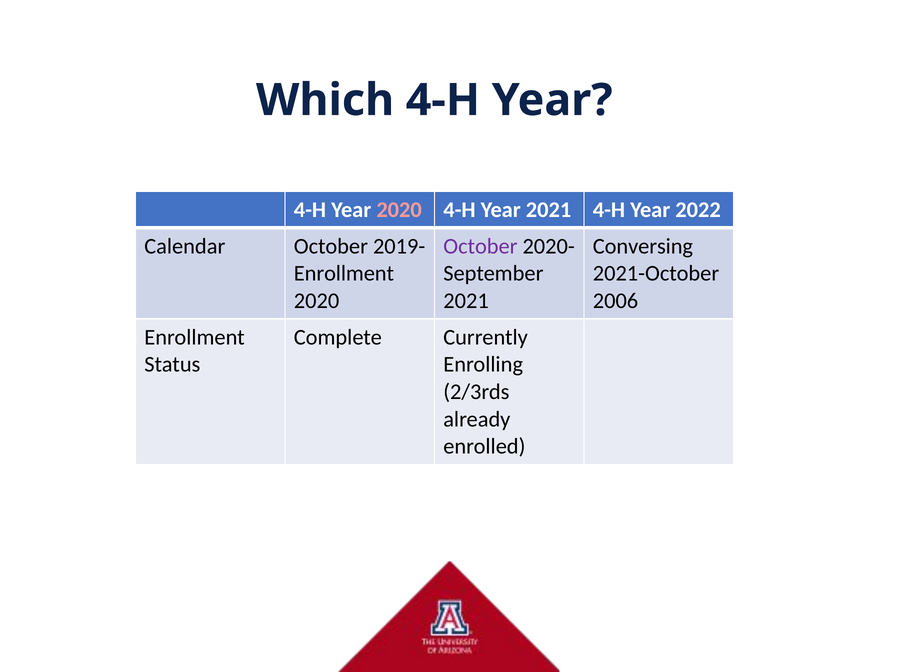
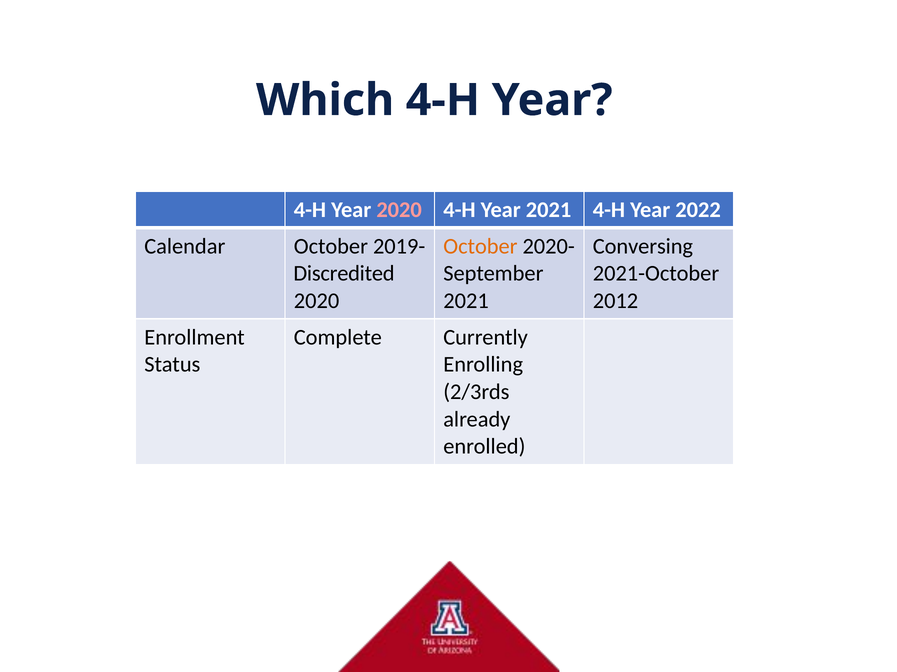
October colour: purple -> orange (480, 246)
Enrollment: Enrollment -> Discredited (344, 274)
2006: 2006 -> 2012 (616, 301)
